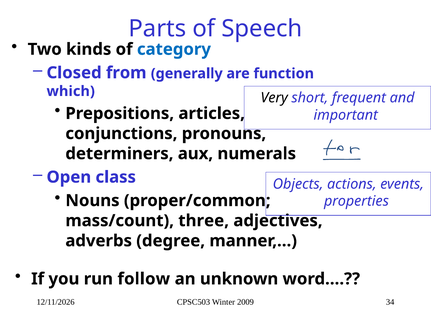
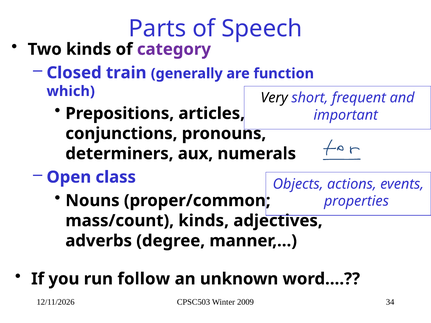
category colour: blue -> purple (174, 49)
from: from -> train (126, 73)
mass/count three: three -> kinds (204, 221)
